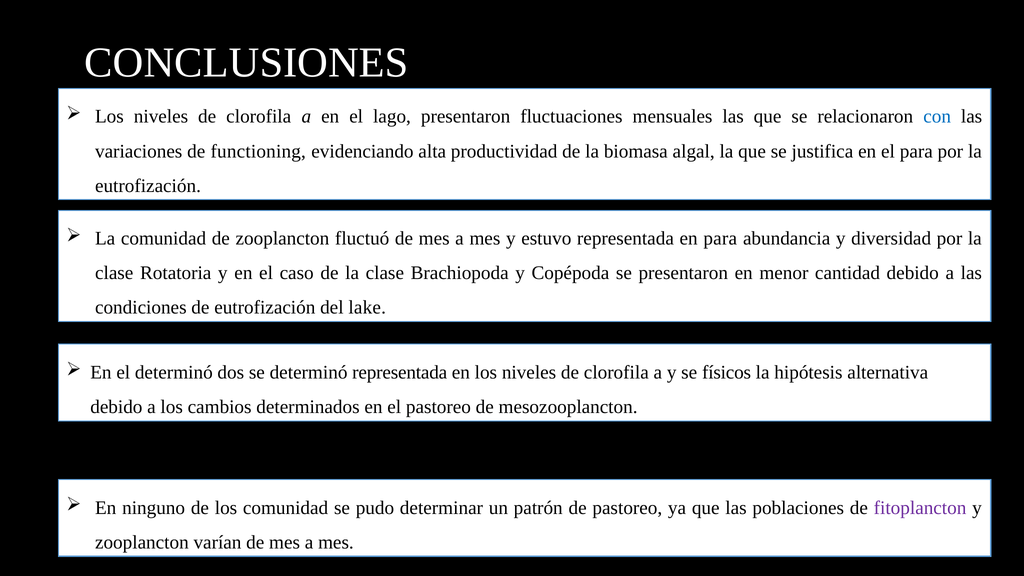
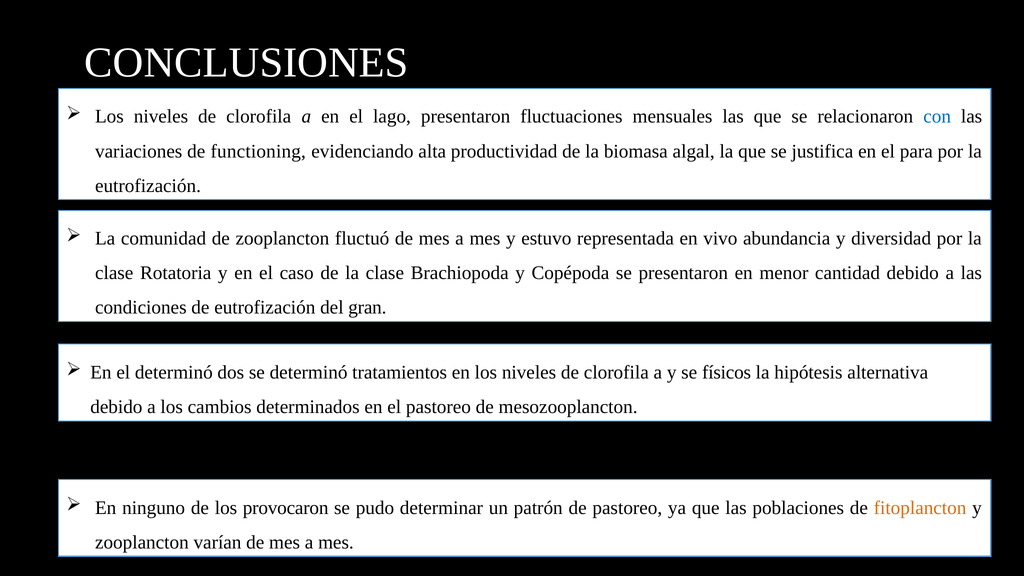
en para: para -> vivo (720, 238)
lake: lake -> gran (367, 308)
determinó representada: representada -> tratamientos (400, 372)
los comunidad: comunidad -> provocaron (286, 508)
fitoplancton colour: purple -> orange (920, 508)
